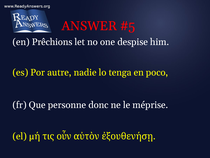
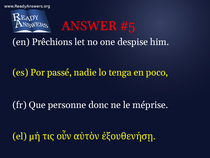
autre: autre -> passé (59, 72)
